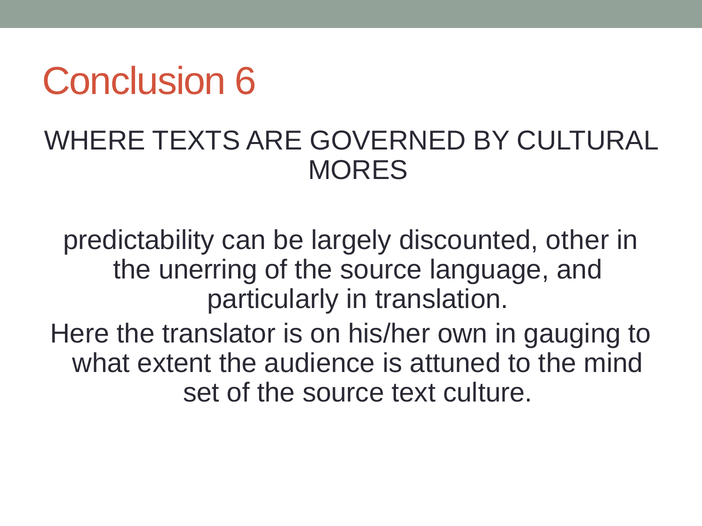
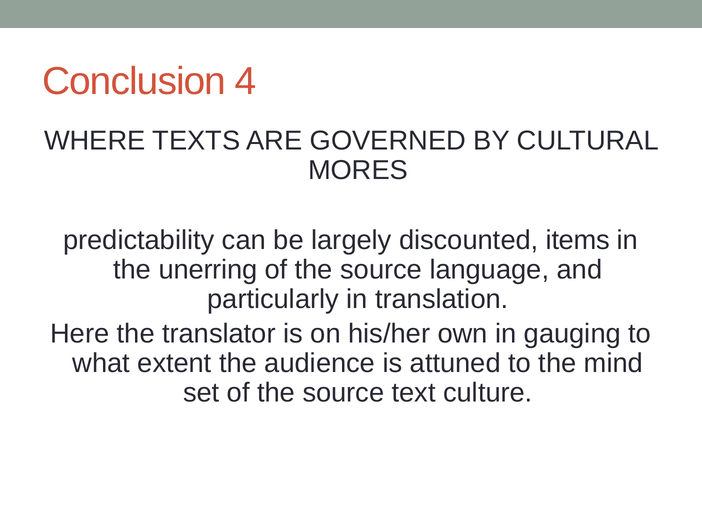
6: 6 -> 4 (246, 82)
other: other -> items (578, 240)
